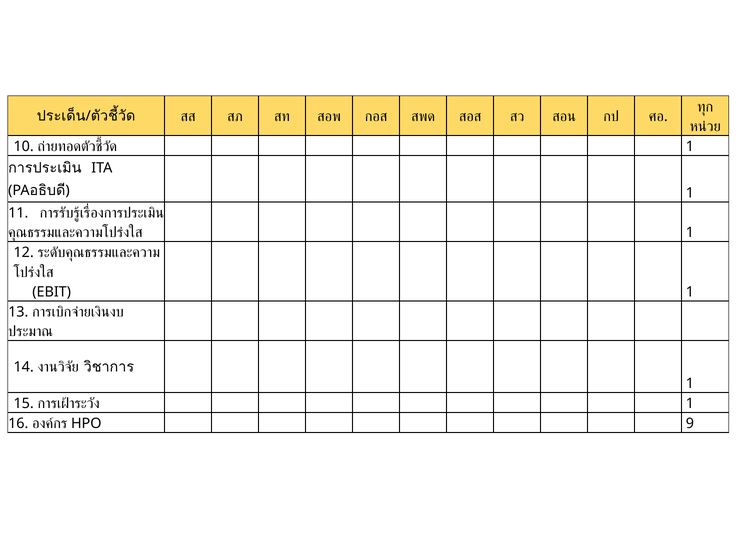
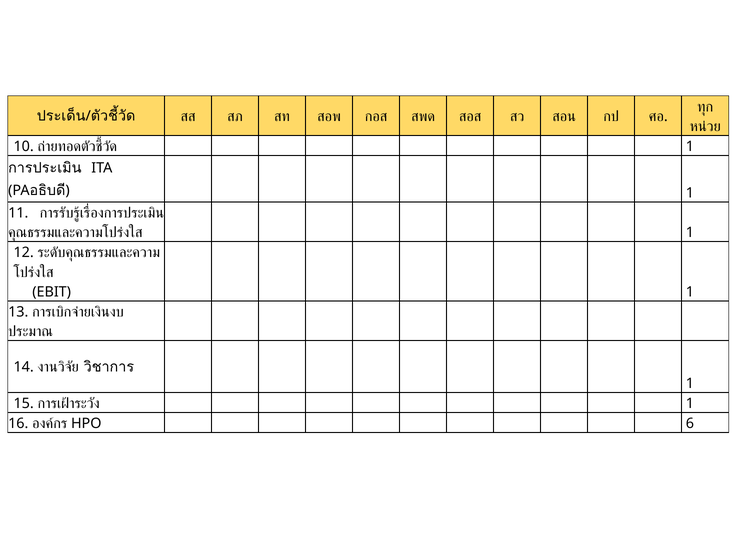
9: 9 -> 6 (690, 423)
